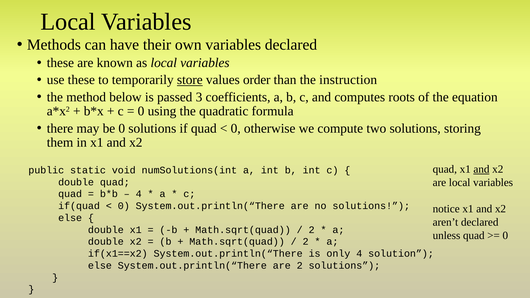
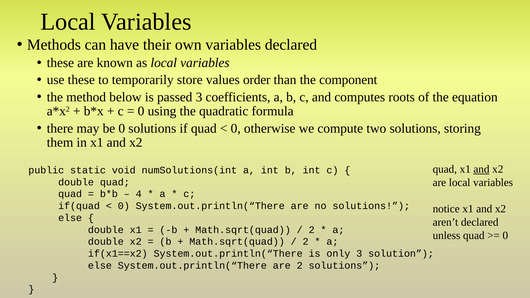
store underline: present -> none (190, 80)
instruction: instruction -> component (348, 80)
only 4: 4 -> 3 (359, 254)
